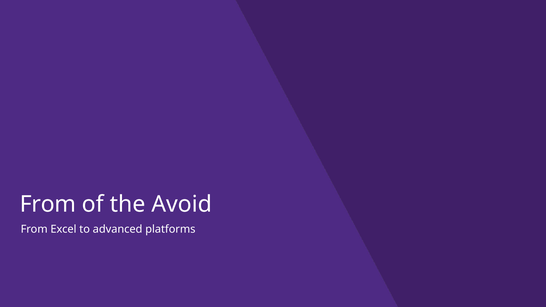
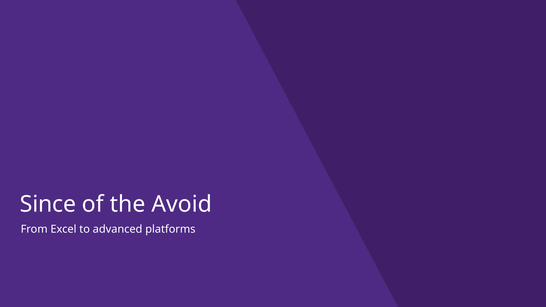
From: From -> Since (48, 204)
